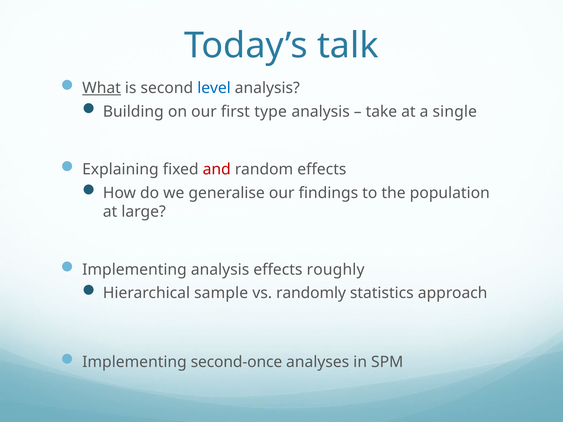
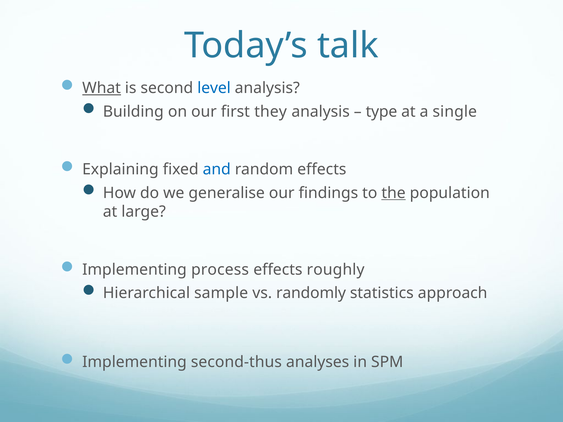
type: type -> they (271, 112)
take: take -> type (381, 112)
and colour: red -> blue (217, 170)
the underline: none -> present (394, 193)
Implementing analysis: analysis -> process (220, 270)
second-once: second-once -> second-thus (236, 362)
